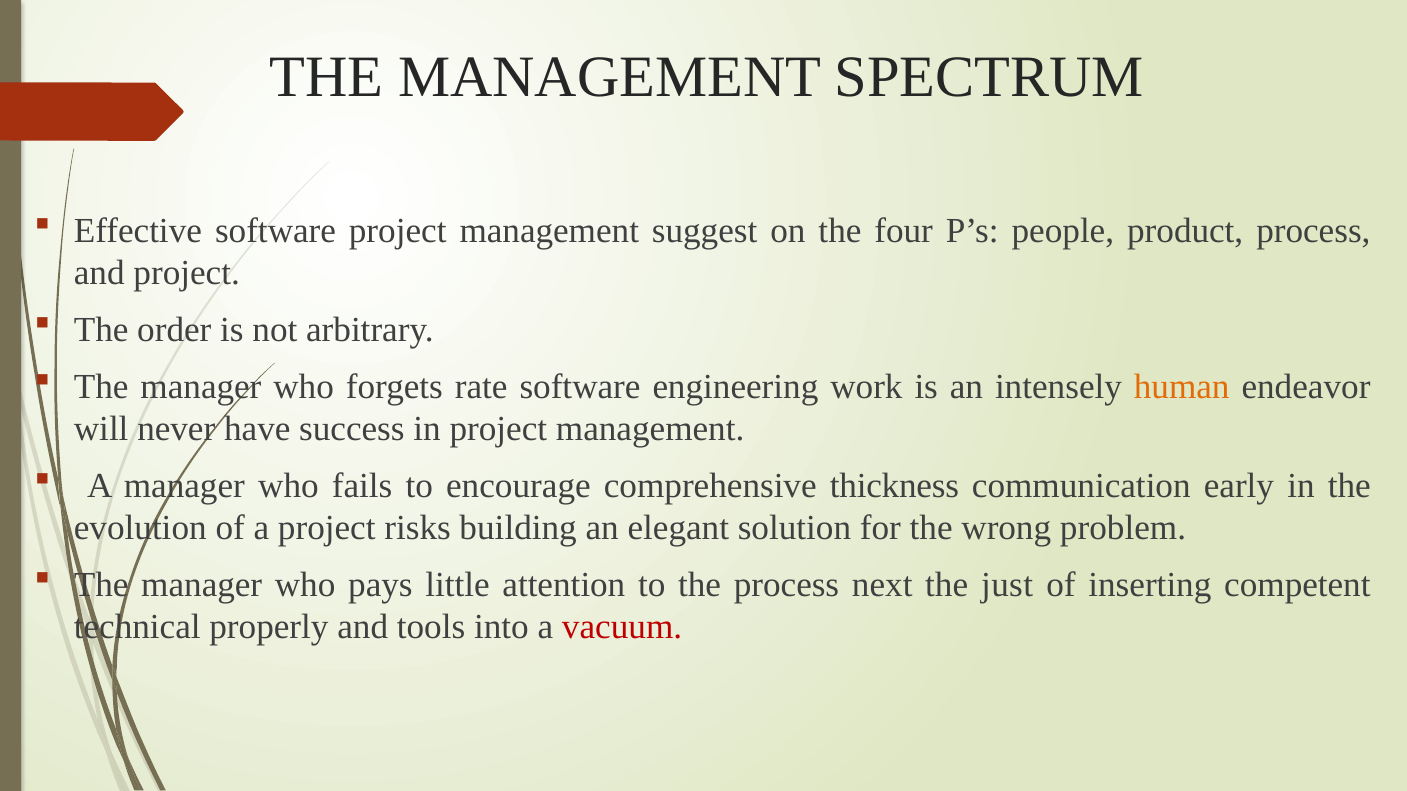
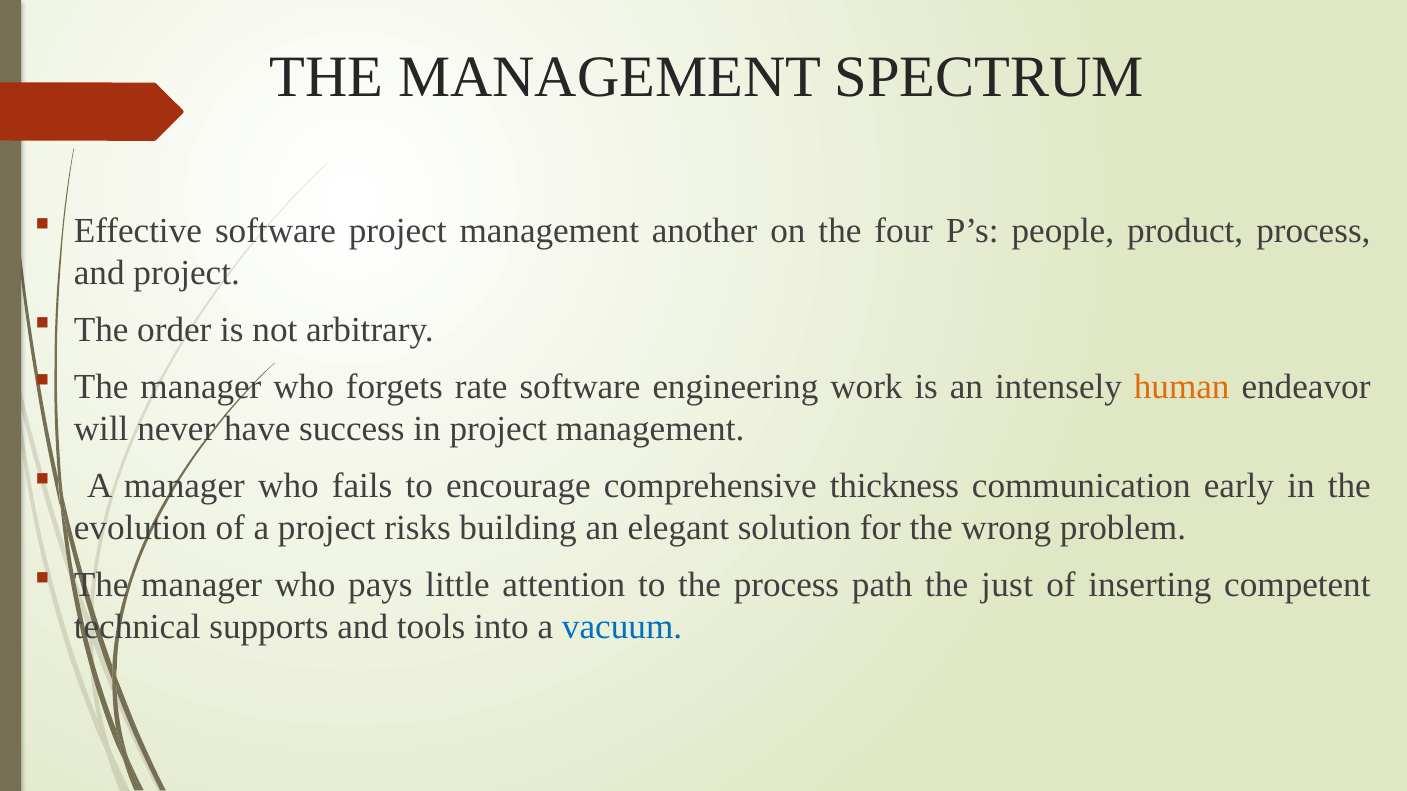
suggest: suggest -> another (705, 231)
next: next -> path (882, 585)
properly: properly -> supports (269, 627)
vacuum colour: red -> blue (622, 627)
